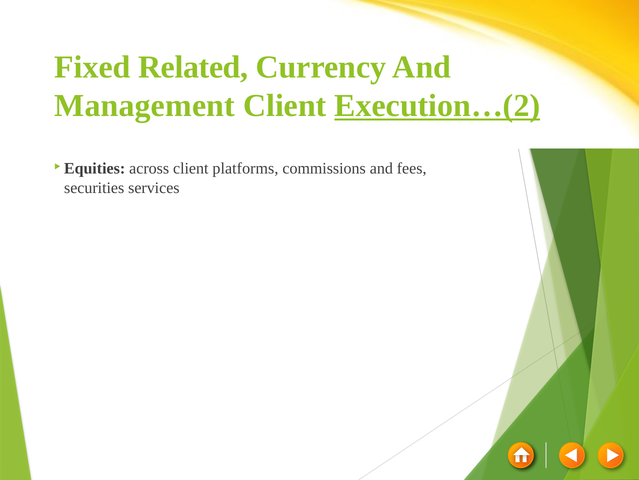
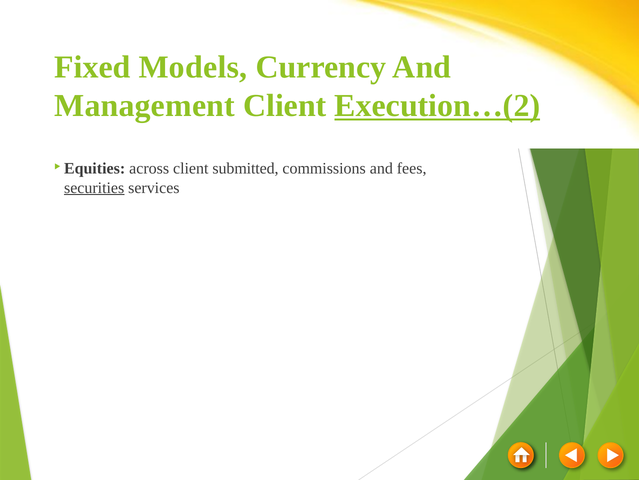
Related: Related -> Models (193, 67)
platforms: platforms -> submitted (246, 168)
securities underline: none -> present (94, 187)
